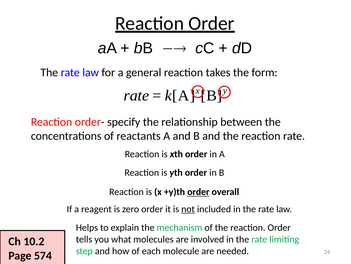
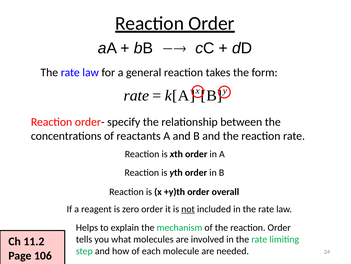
order underline: present -> none (198, 191)
10.2: 10.2 -> 11.2 (34, 241)
574: 574 -> 106 (43, 255)
